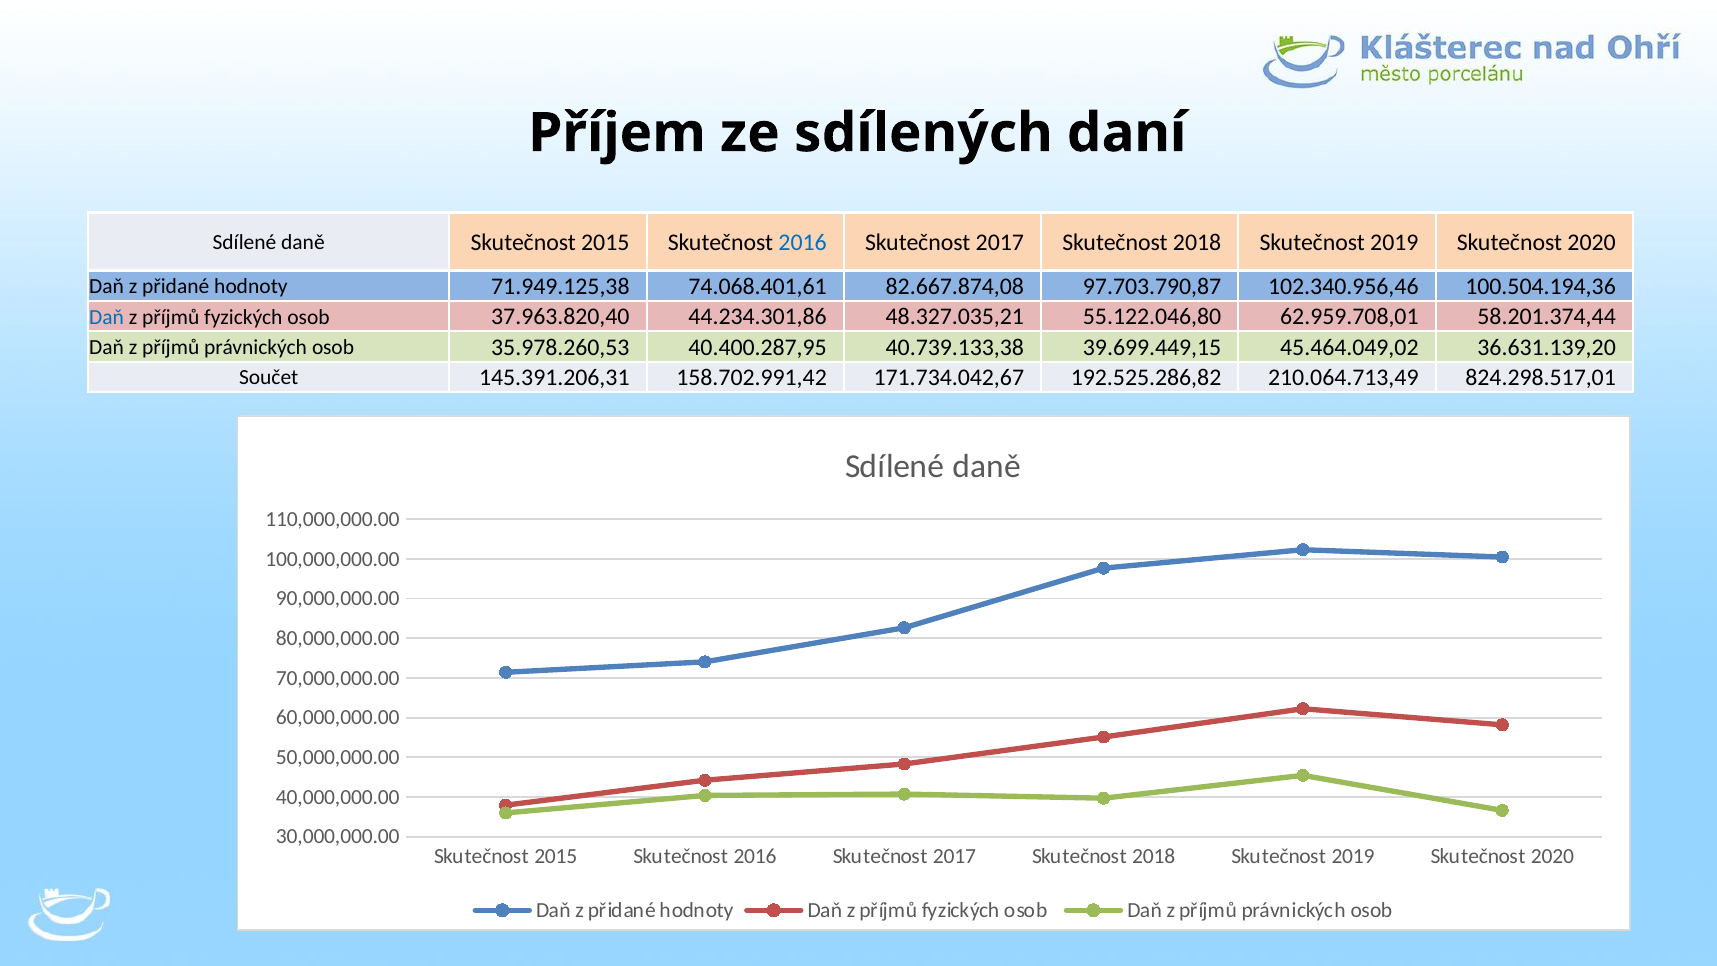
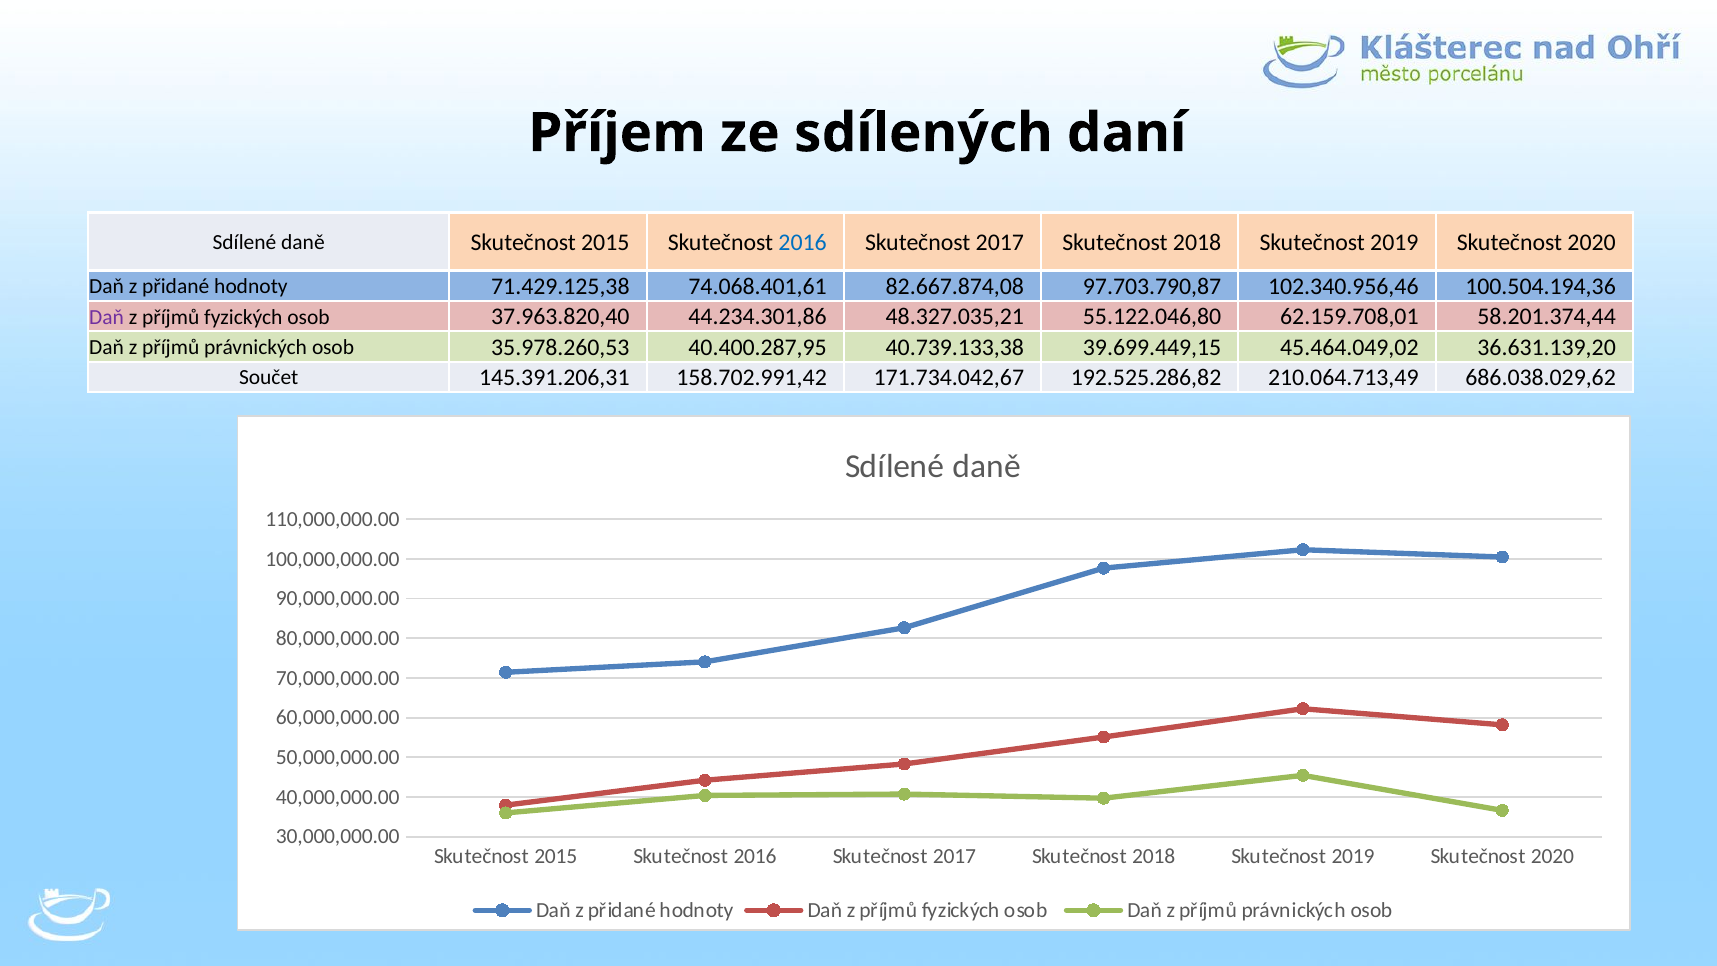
71.949.125,38: 71.949.125,38 -> 71.429.125,38 (560, 287)
Daň colour: blue -> purple (107, 317)
62.959.708,01: 62.959.708,01 -> 62.159.708,01 (1349, 317)
824.298.517,01: 824.298.517,01 -> 686.038.029,62 (1541, 378)
